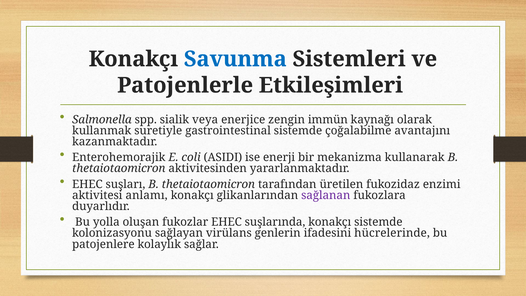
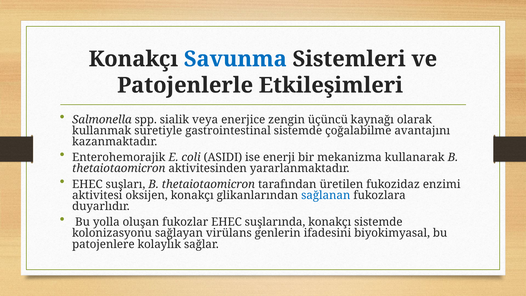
immün: immün -> üçüncü (328, 120)
anlamı: anlamı -> oksijen (147, 195)
sağlanan colour: purple -> blue (326, 195)
hücrelerinde: hücrelerinde -> biyokimyasal (392, 233)
